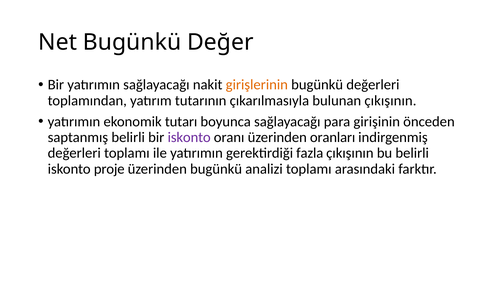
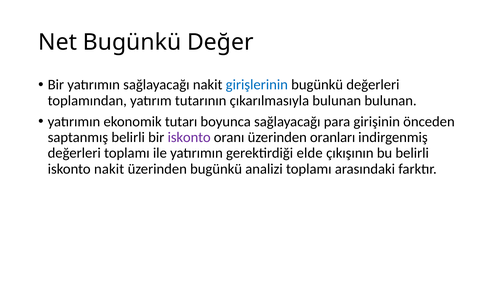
girişlerinin colour: orange -> blue (257, 85)
bulunan çıkışının: çıkışının -> bulunan (391, 101)
fazla: fazla -> elde (310, 153)
iskonto proje: proje -> nakit (109, 169)
